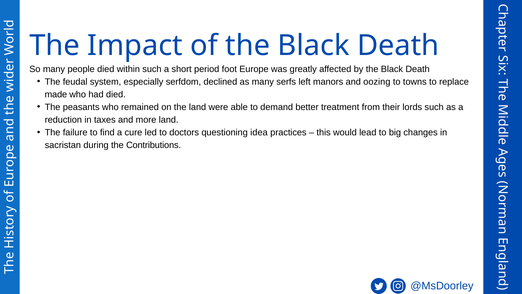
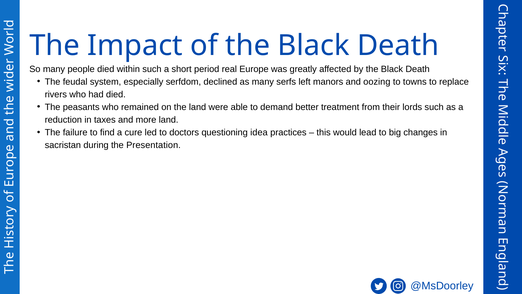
foot: foot -> real (229, 69)
made: made -> rivers (56, 94)
Contributions: Contributions -> Presentation (154, 145)
